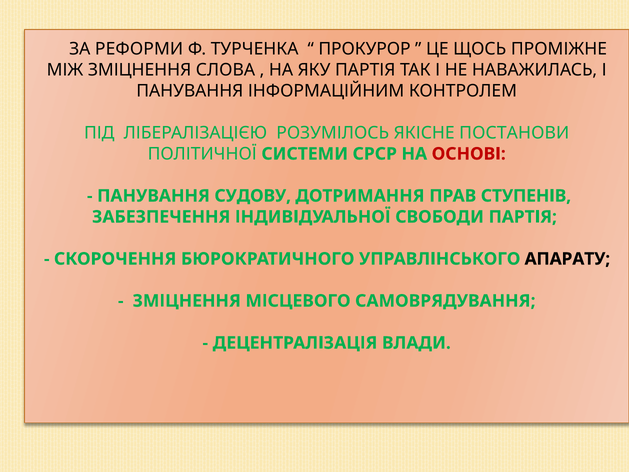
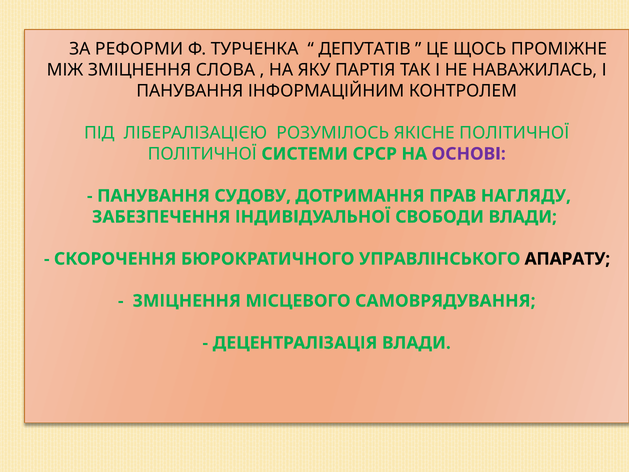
ПРОКУРОР: ПРОКУРОР -> ДЕПУТАТІВ (365, 49)
ЯКІСНЕ ПОСТАНОВИ: ПОСТАНОВИ -> ПОЛІТИЧНОЇ (514, 133)
ОСНОВІ colour: red -> purple (469, 154)
СТУПЕНІВ: СТУПЕНІВ -> НАГЛЯДУ (526, 196)
СВОБОДИ ПАРТІЯ: ПАРТІЯ -> ВЛАДИ (523, 217)
